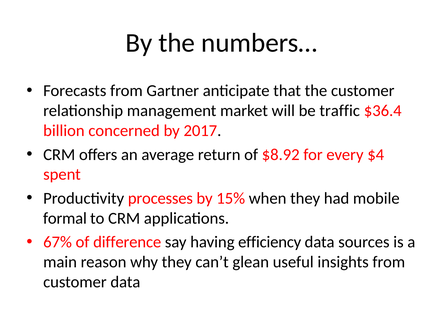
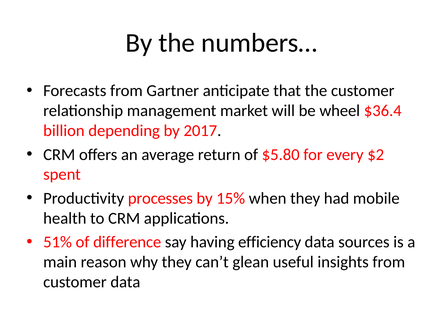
traffic: traffic -> wheel (340, 111)
concerned: concerned -> depending (124, 131)
$8.92: $8.92 -> $5.80 (281, 155)
$4: $4 -> $2 (376, 155)
formal: formal -> health (65, 218)
67%: 67% -> 51% (58, 242)
